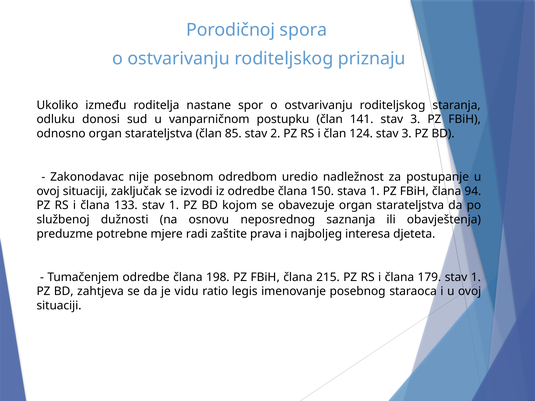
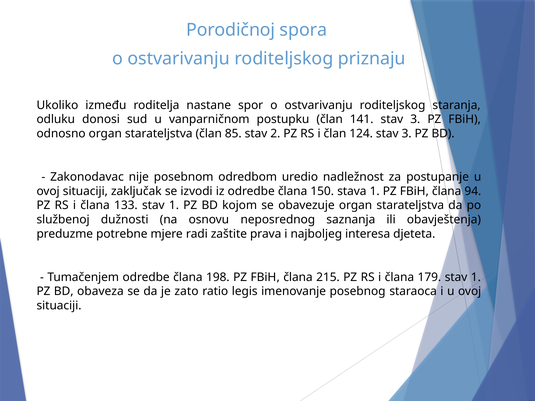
zahtjeva: zahtjeva -> obaveza (100, 292)
vidu: vidu -> zato (187, 292)
